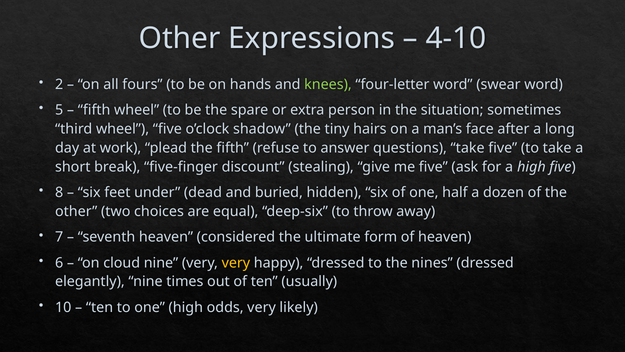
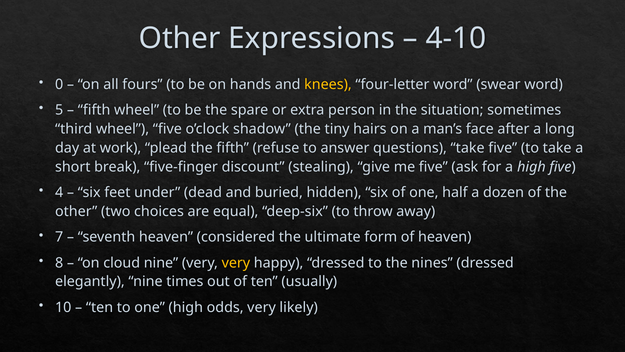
2: 2 -> 0 (59, 84)
knees colour: light green -> yellow (328, 84)
8: 8 -> 4 (59, 192)
6: 6 -> 8 (59, 262)
